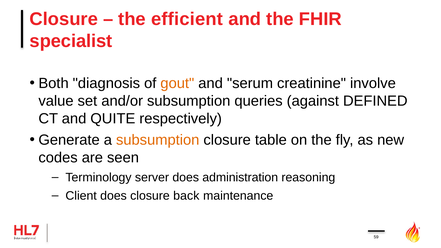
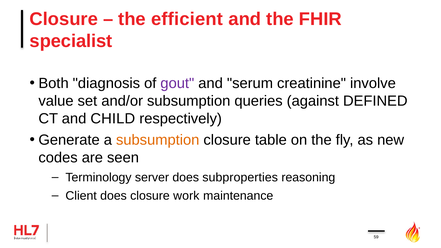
gout colour: orange -> purple (177, 84)
QUITE: QUITE -> CHILD (113, 119)
administration: administration -> subproperties (240, 177)
back: back -> work (186, 196)
